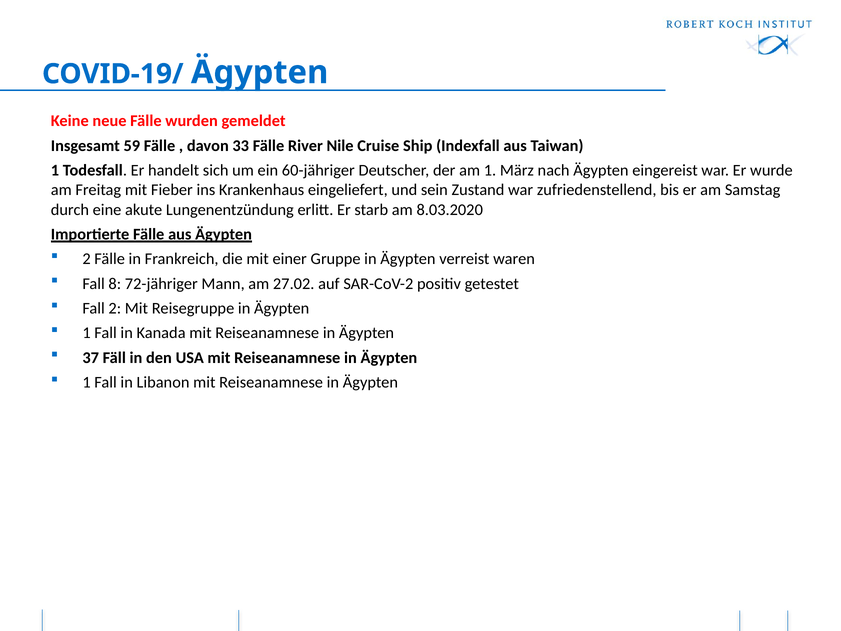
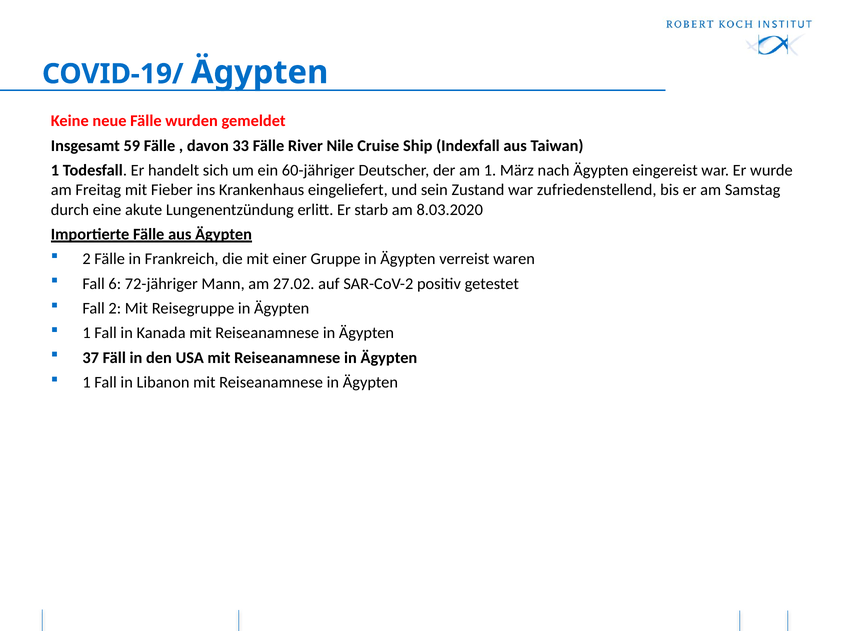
8: 8 -> 6 (115, 284)
